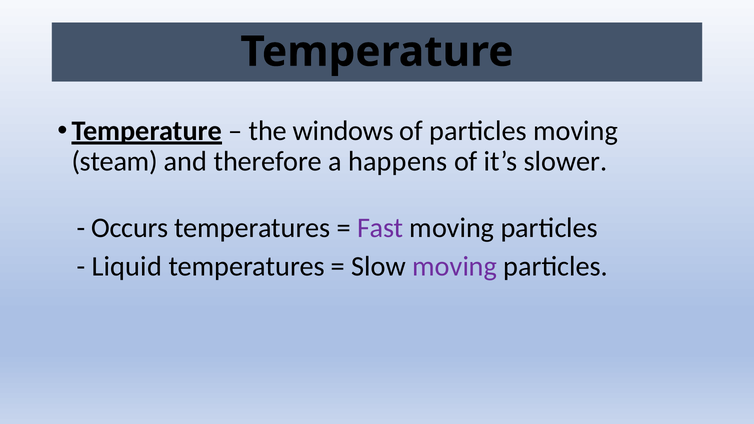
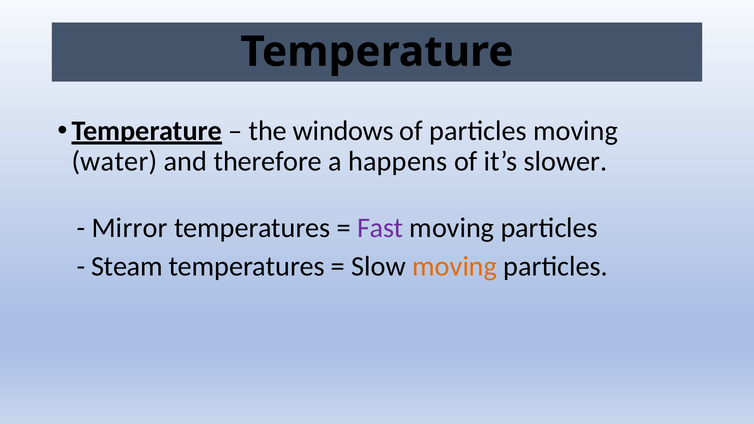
steam: steam -> water (114, 161)
Occurs: Occurs -> Mirror (130, 228)
Liquid: Liquid -> Steam (127, 266)
moving colour: purple -> orange (455, 266)
